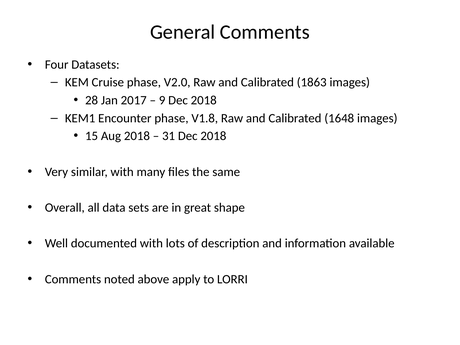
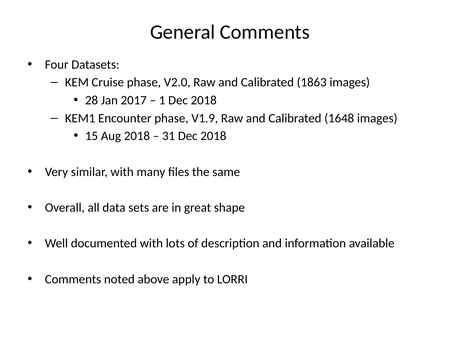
9: 9 -> 1 (162, 100)
V1.8: V1.8 -> V1.9 (205, 118)
